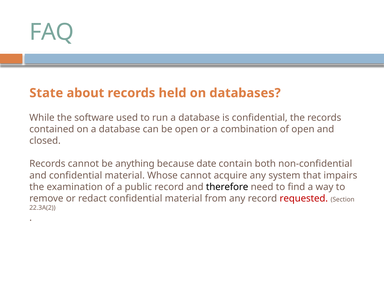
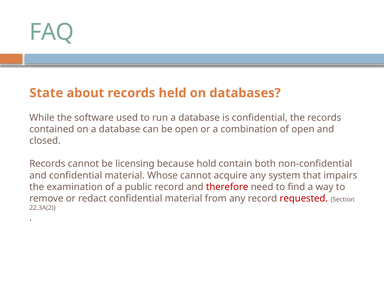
anything: anything -> licensing (135, 164)
date: date -> hold (206, 164)
therefore colour: black -> red (227, 187)
